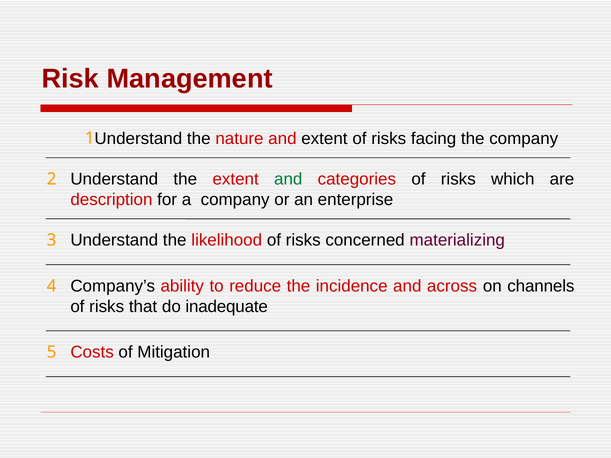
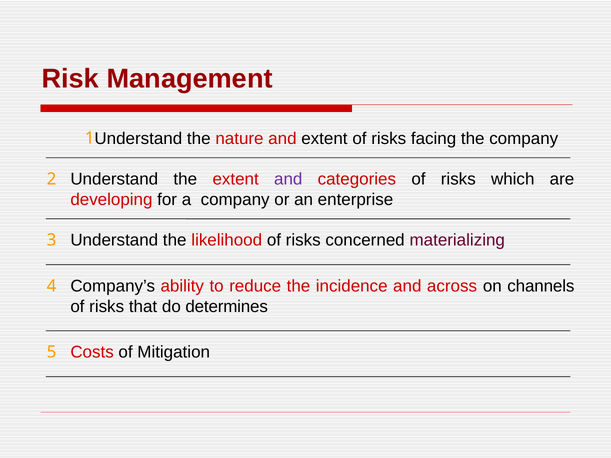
and colour: green -> purple (288, 179)
description: description -> developing (111, 200)
inadequate: inadequate -> determines (227, 307)
